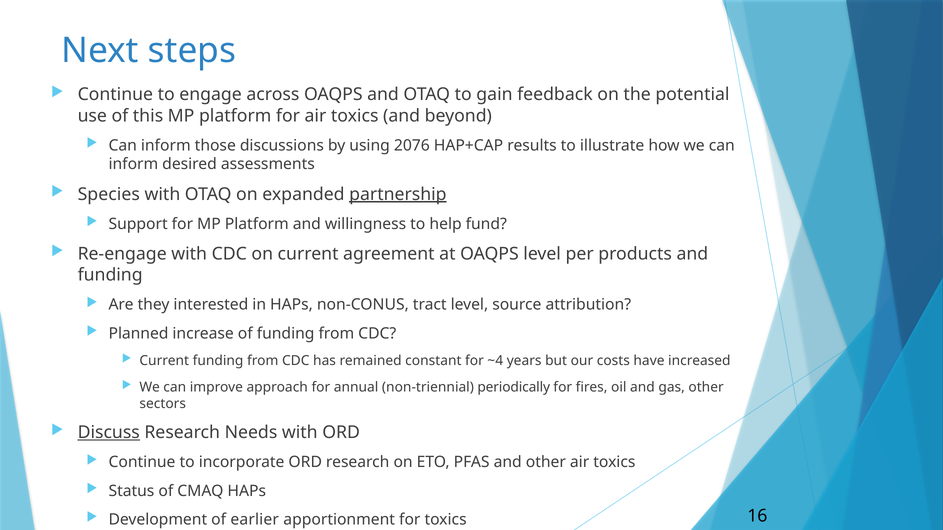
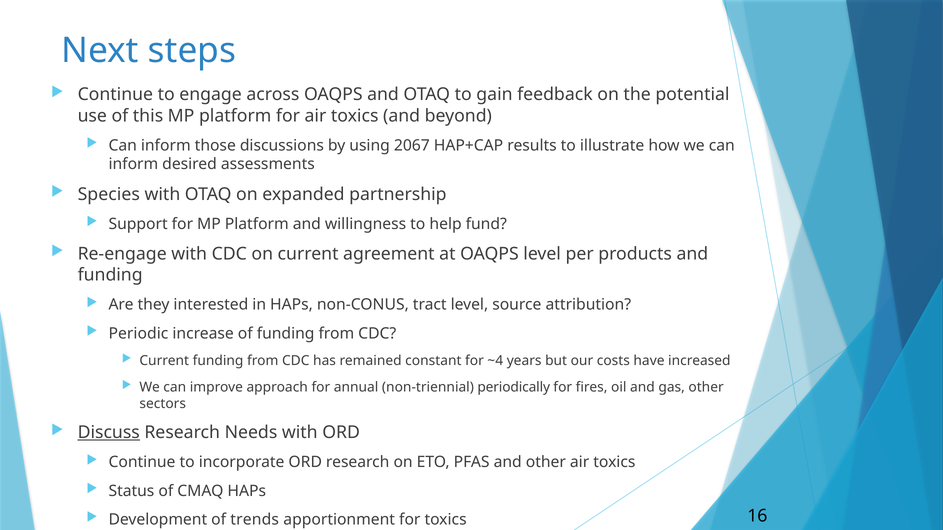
2076: 2076 -> 2067 (412, 146)
partnership underline: present -> none (398, 194)
Planned: Planned -> Periodic (138, 334)
earlier: earlier -> trends (255, 520)
